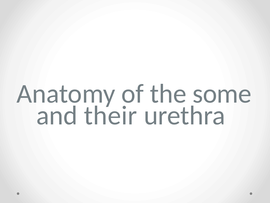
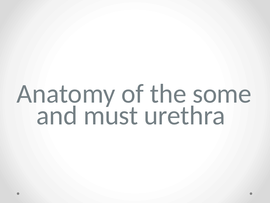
their: their -> must (111, 115)
